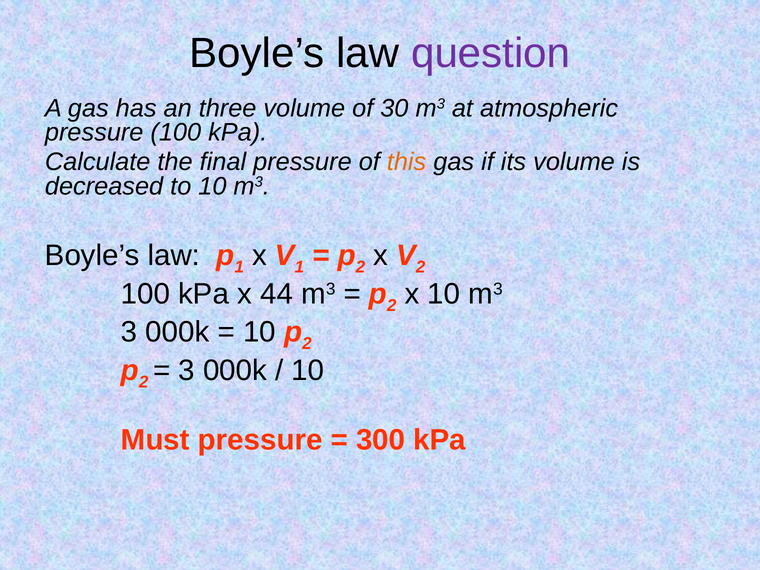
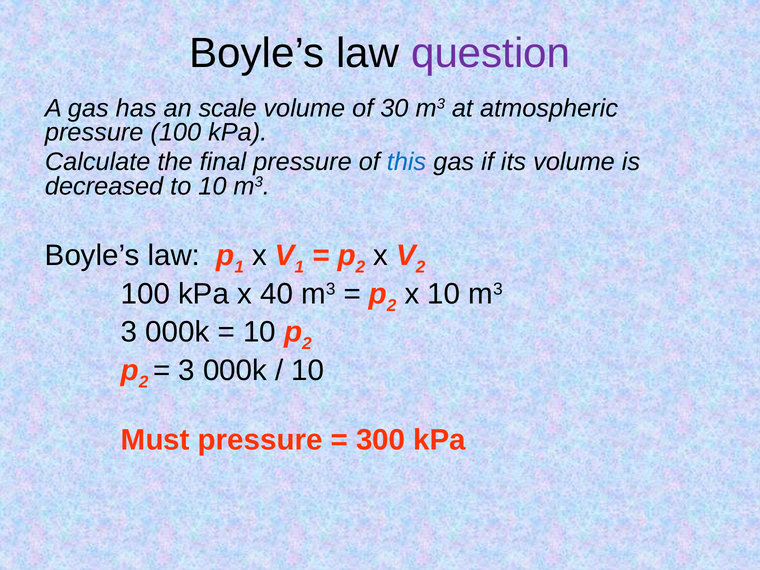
three: three -> scale (228, 108)
this colour: orange -> blue (407, 162)
44: 44 -> 40 (277, 294)
